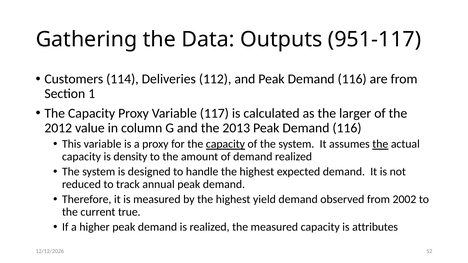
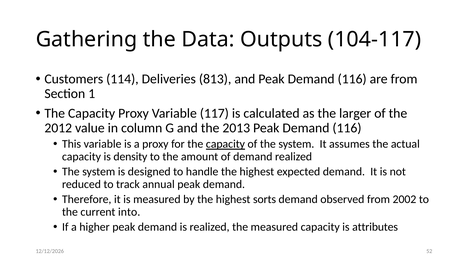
951-117: 951-117 -> 104-117 (375, 39)
112: 112 -> 813 (215, 79)
the underline: present -> none (380, 144)
yield: yield -> sorts (265, 200)
true: true -> into (129, 212)
